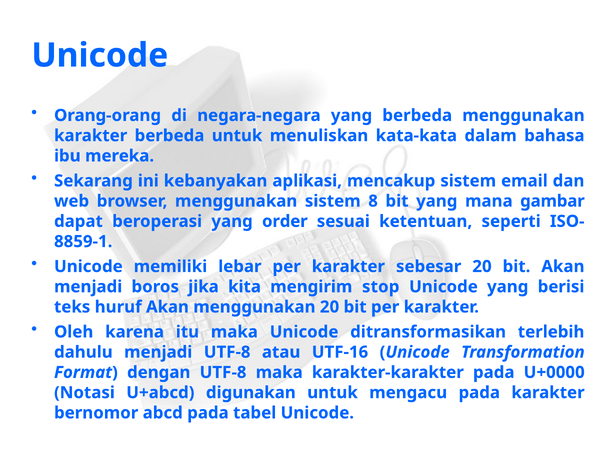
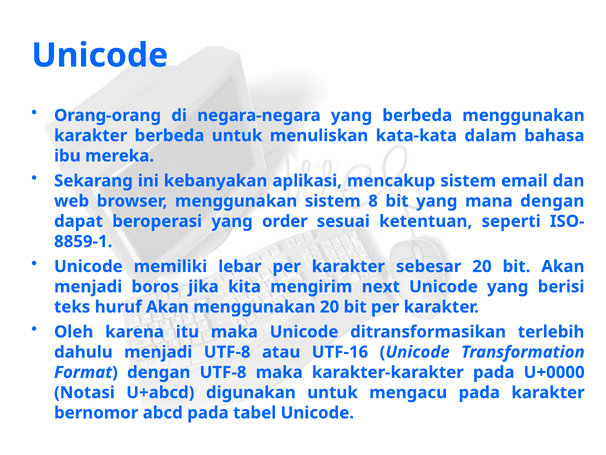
mana gambar: gambar -> dengan (552, 201)
stop: stop -> next (381, 286)
